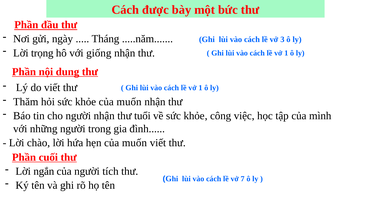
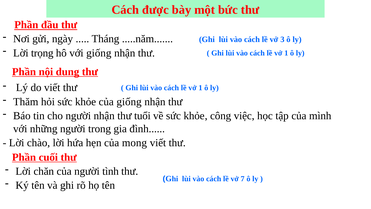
khỏe của muốn: muốn -> giống (129, 102)
hẹn của muốn: muốn -> mong (134, 143)
ngắn: ngắn -> chăn (44, 171)
tích: tích -> tình (111, 171)
